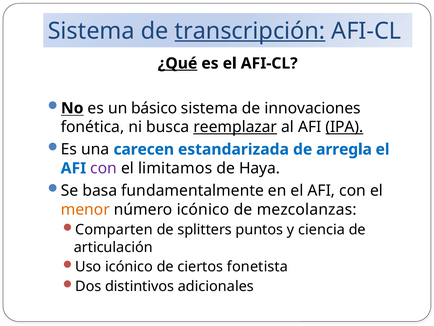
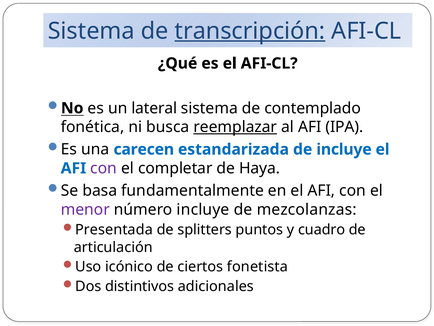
¿Qué underline: present -> none (178, 63)
básico: básico -> lateral (154, 108)
innovaciones: innovaciones -> contemplado (313, 108)
IPA underline: present -> none (344, 127)
de arregla: arregla -> incluye (344, 149)
limitamos: limitamos -> completar (175, 168)
menor colour: orange -> purple (85, 209)
número icónico: icónico -> incluye (203, 209)
Comparten: Comparten -> Presentada (114, 229)
ciencia: ciencia -> cuadro (322, 229)
